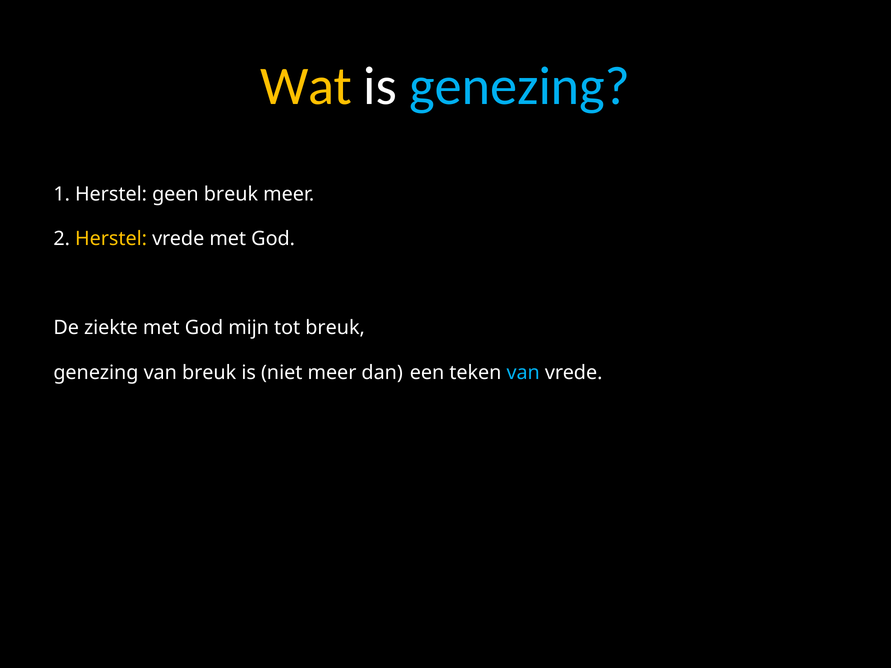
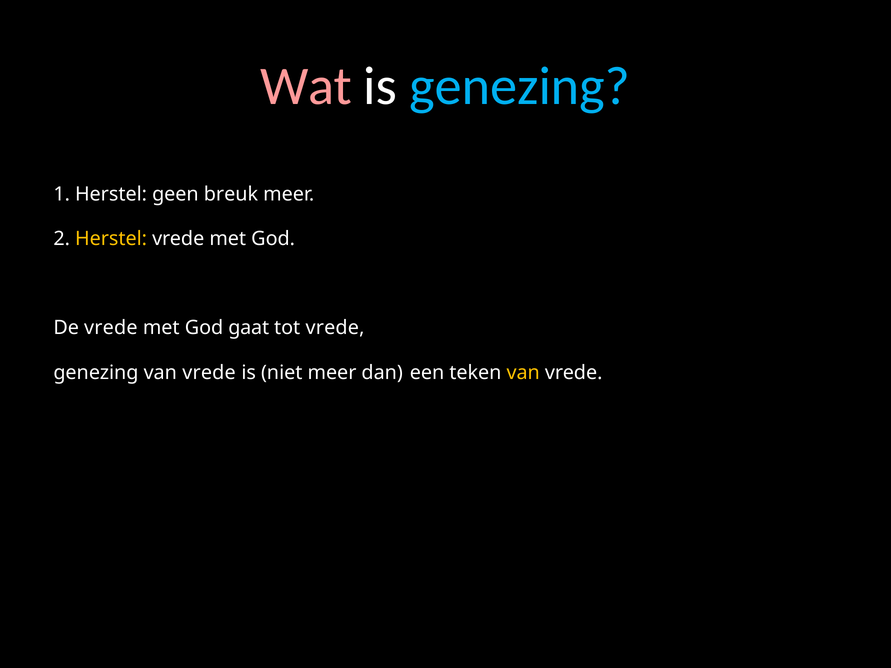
Wat colour: yellow -> pink (306, 86)
De ziekte: ziekte -> vrede (111, 328)
mijn: mijn -> gaat (249, 328)
tot breuk: breuk -> vrede (335, 328)
genezing van breuk: breuk -> vrede (209, 373)
van colour: light blue -> yellow (523, 373)
